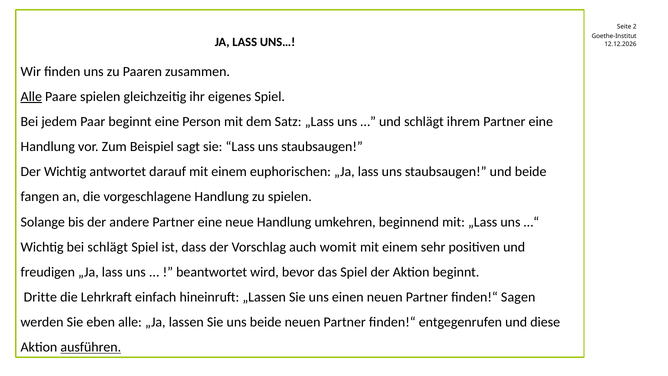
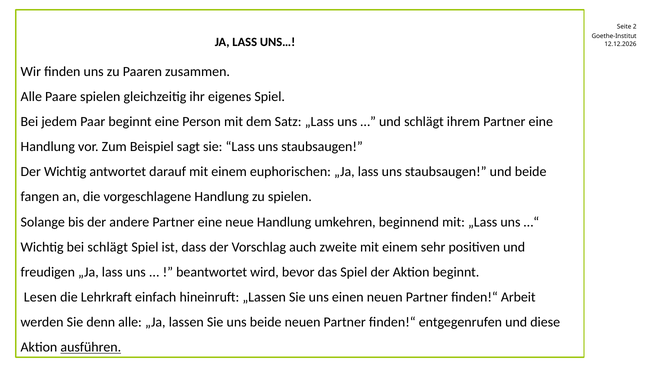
Alle underline: present -> none (31, 97)
womit: womit -> zweite (338, 247)
Dritte: Dritte -> Lesen (40, 297)
Sagen: Sagen -> Arbeit (518, 297)
eben: eben -> denn (101, 322)
